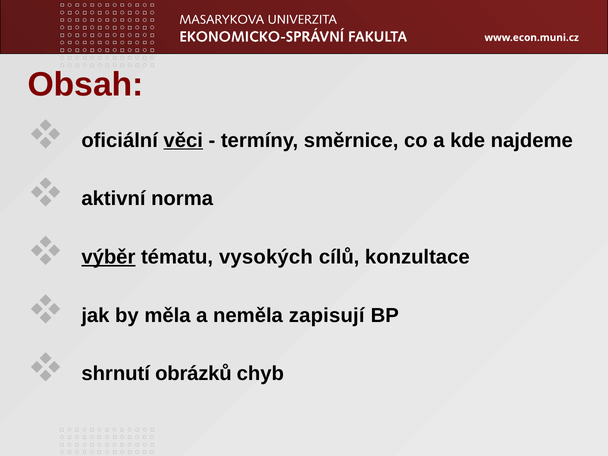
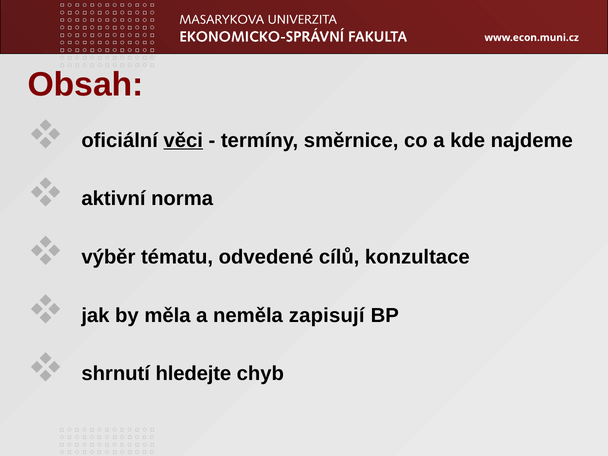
výběr underline: present -> none (108, 257)
vysokých: vysokých -> odvedené (266, 257)
obrázků: obrázků -> hledejte (193, 374)
